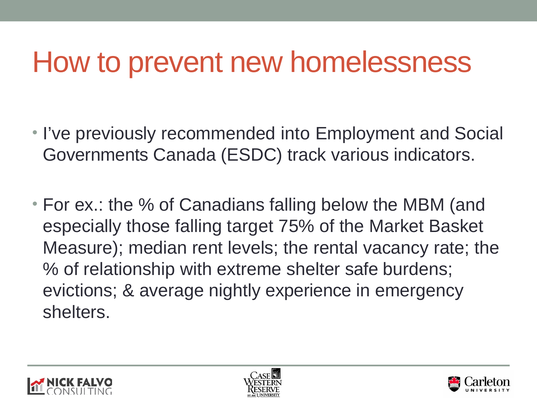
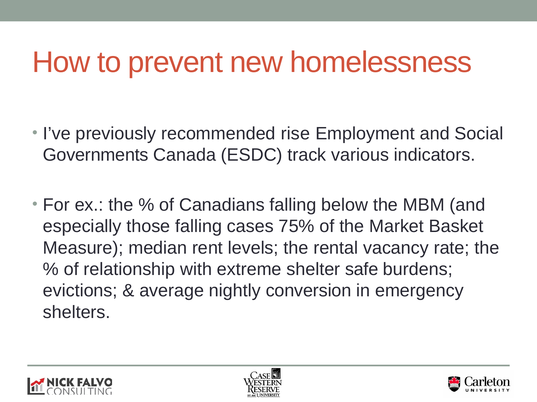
into: into -> rise (295, 134)
target: target -> cases (250, 227)
experience: experience -> conversion (309, 291)
